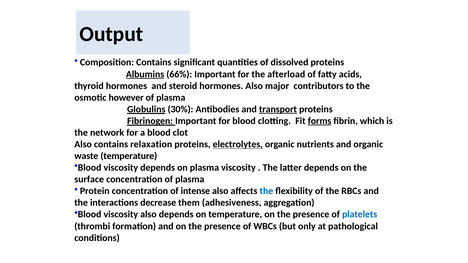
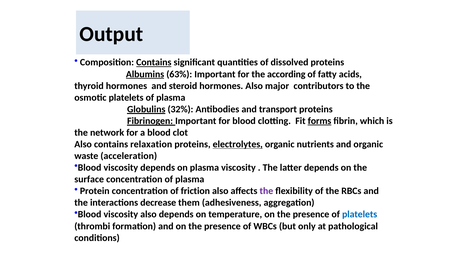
Contains underline: none -> present (154, 62)
66%: 66% -> 63% (179, 74)
afterload: afterload -> according (286, 74)
osmotic however: however -> platelets (126, 98)
30%: 30% -> 32% (180, 109)
transport underline: present -> none (278, 109)
waste temperature: temperature -> acceleration (129, 156)
intense: intense -> friction (195, 191)
the colour: blue -> purple (266, 191)
